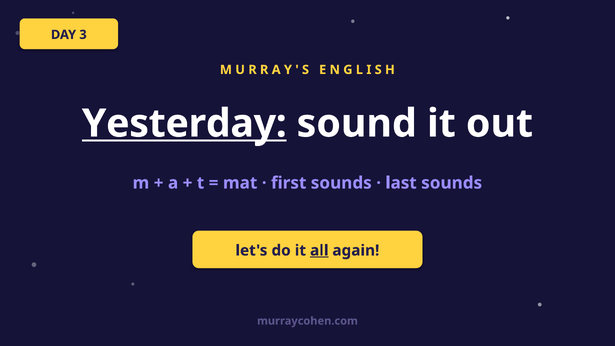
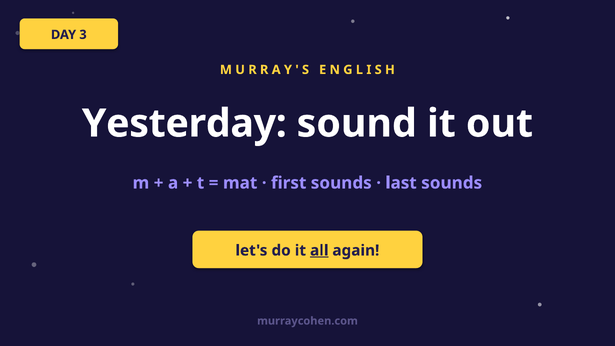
Yesterday underline: present -> none (184, 124)
